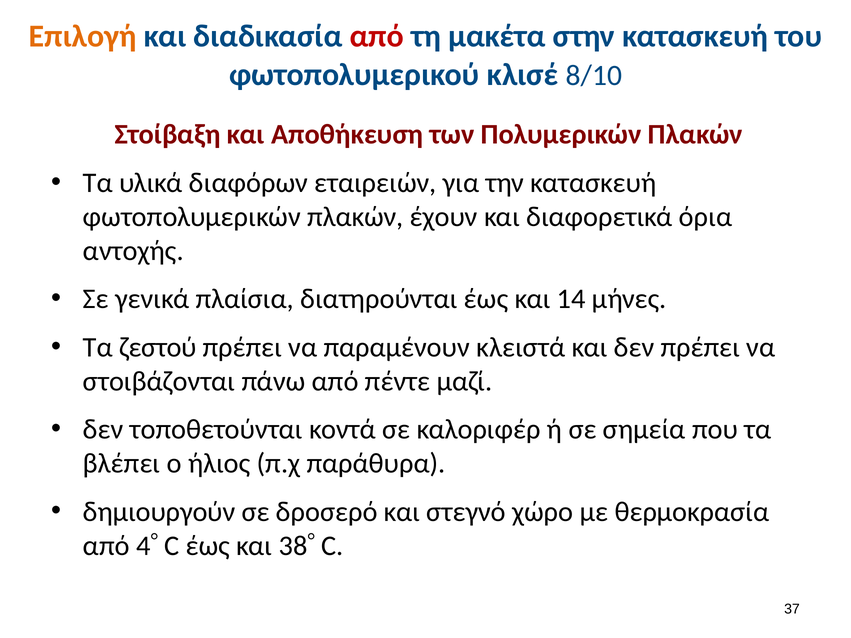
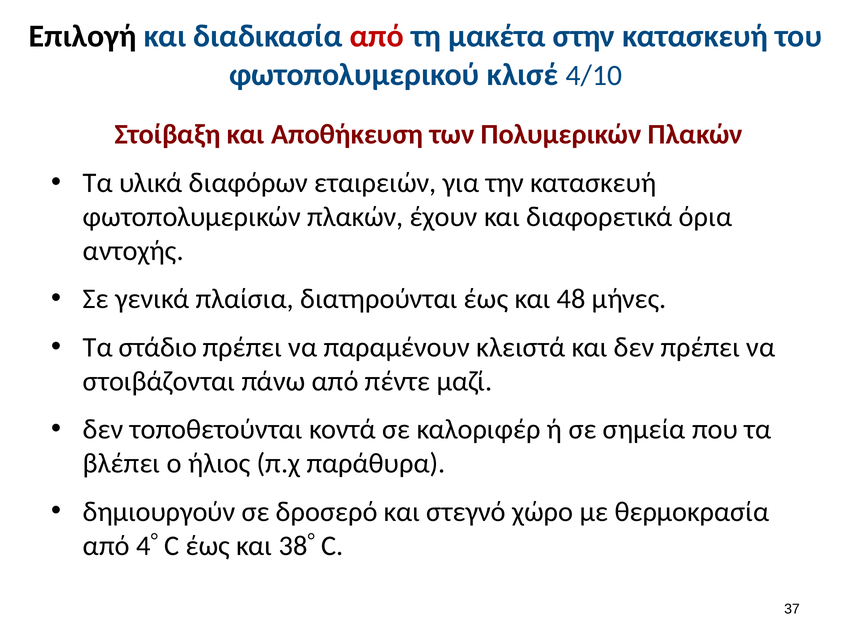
Επιλογή colour: orange -> black (83, 36)
8/10: 8/10 -> 4/10 (594, 76)
14: 14 -> 48 (571, 299)
ζεστού: ζεστού -> στάδιο (158, 347)
